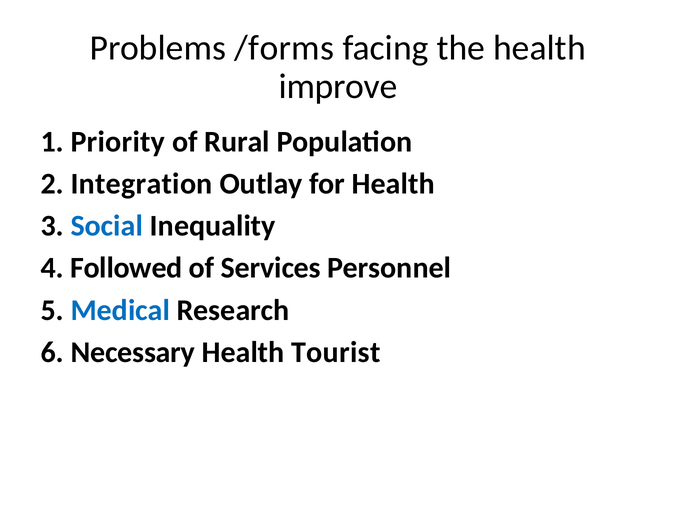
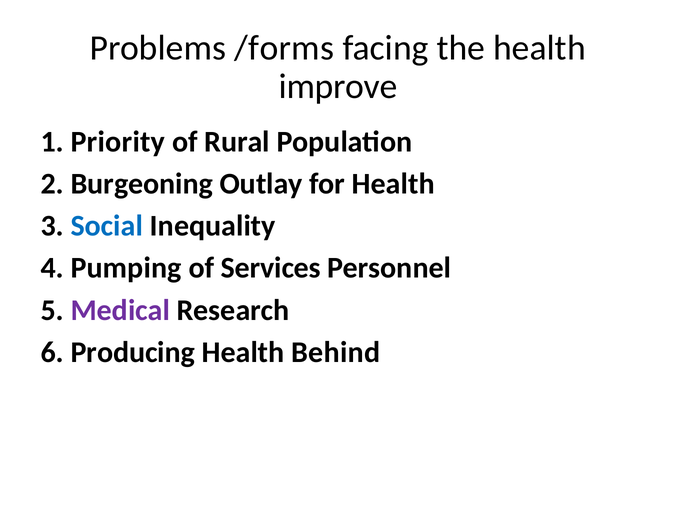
Integration: Integration -> Burgeoning (142, 184)
Followed: Followed -> Pumping (126, 268)
Medical colour: blue -> purple (120, 310)
Necessary: Necessary -> Producing (133, 352)
Tourist: Tourist -> Behind (336, 352)
